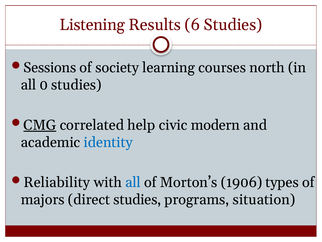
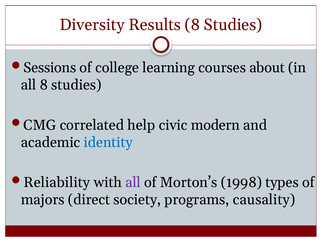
Listening: Listening -> Diversity (92, 25)
Results 6: 6 -> 8 (192, 25)
society: society -> college (117, 68)
north: north -> about (267, 68)
all 0: 0 -> 8 (44, 85)
CMG underline: present -> none (40, 125)
all colour: blue -> purple (133, 182)
1906: 1906 -> 1998 (241, 182)
direct studies: studies -> society (137, 199)
situation: situation -> causality (264, 199)
